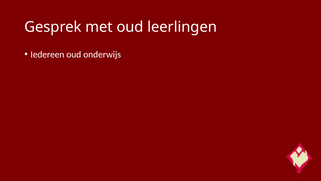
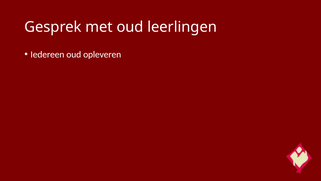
onderwijs: onderwijs -> opleveren (102, 54)
